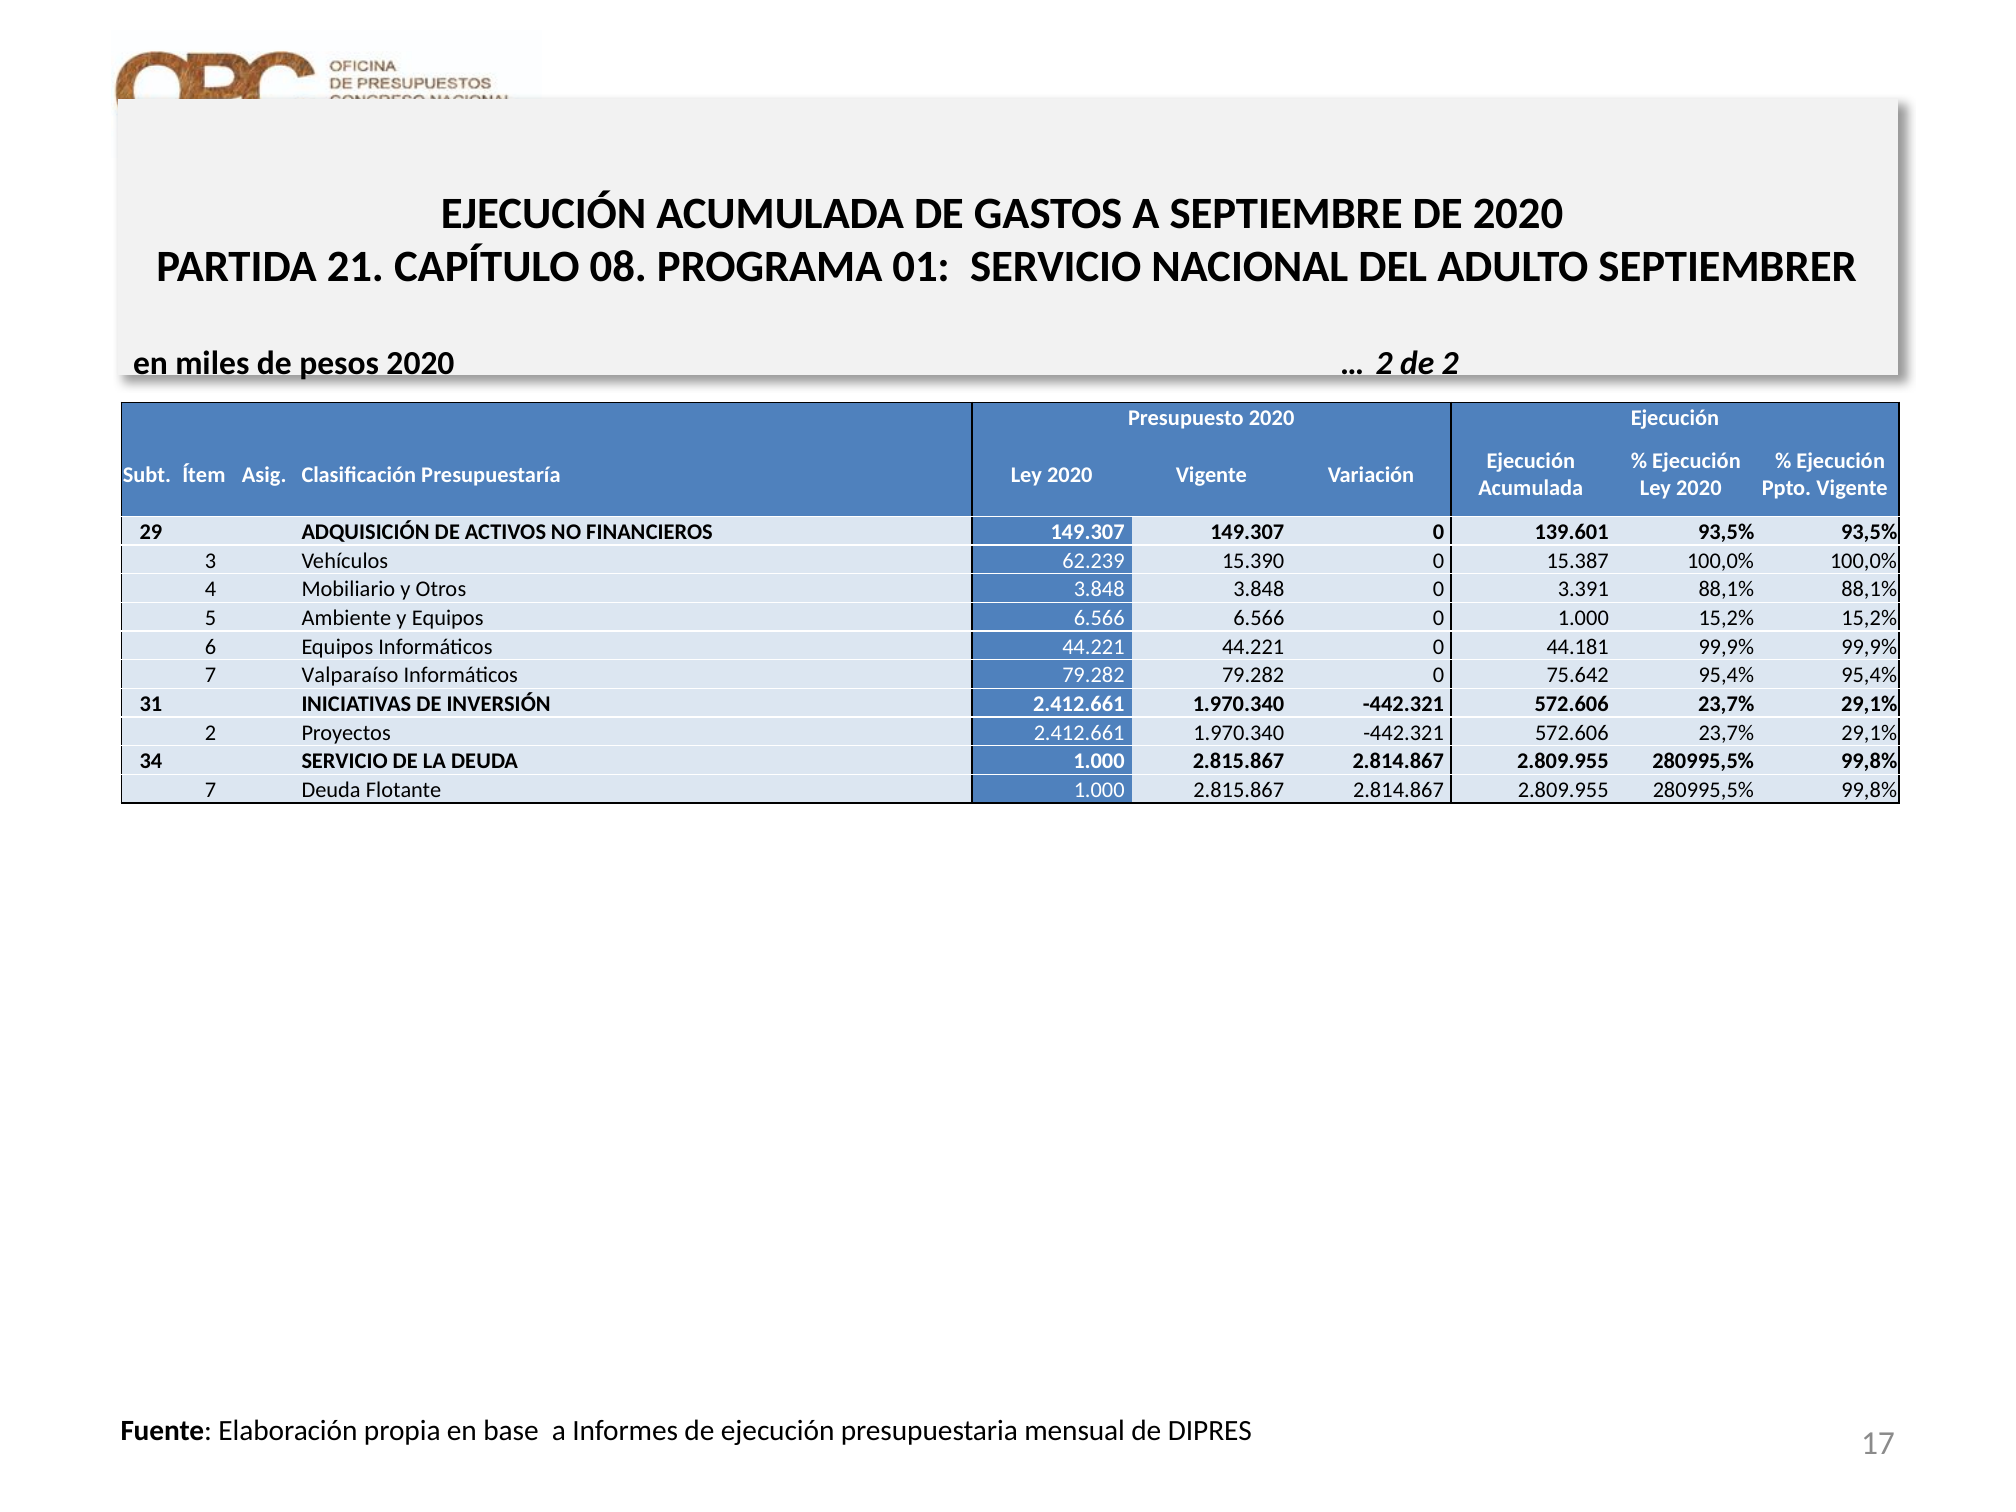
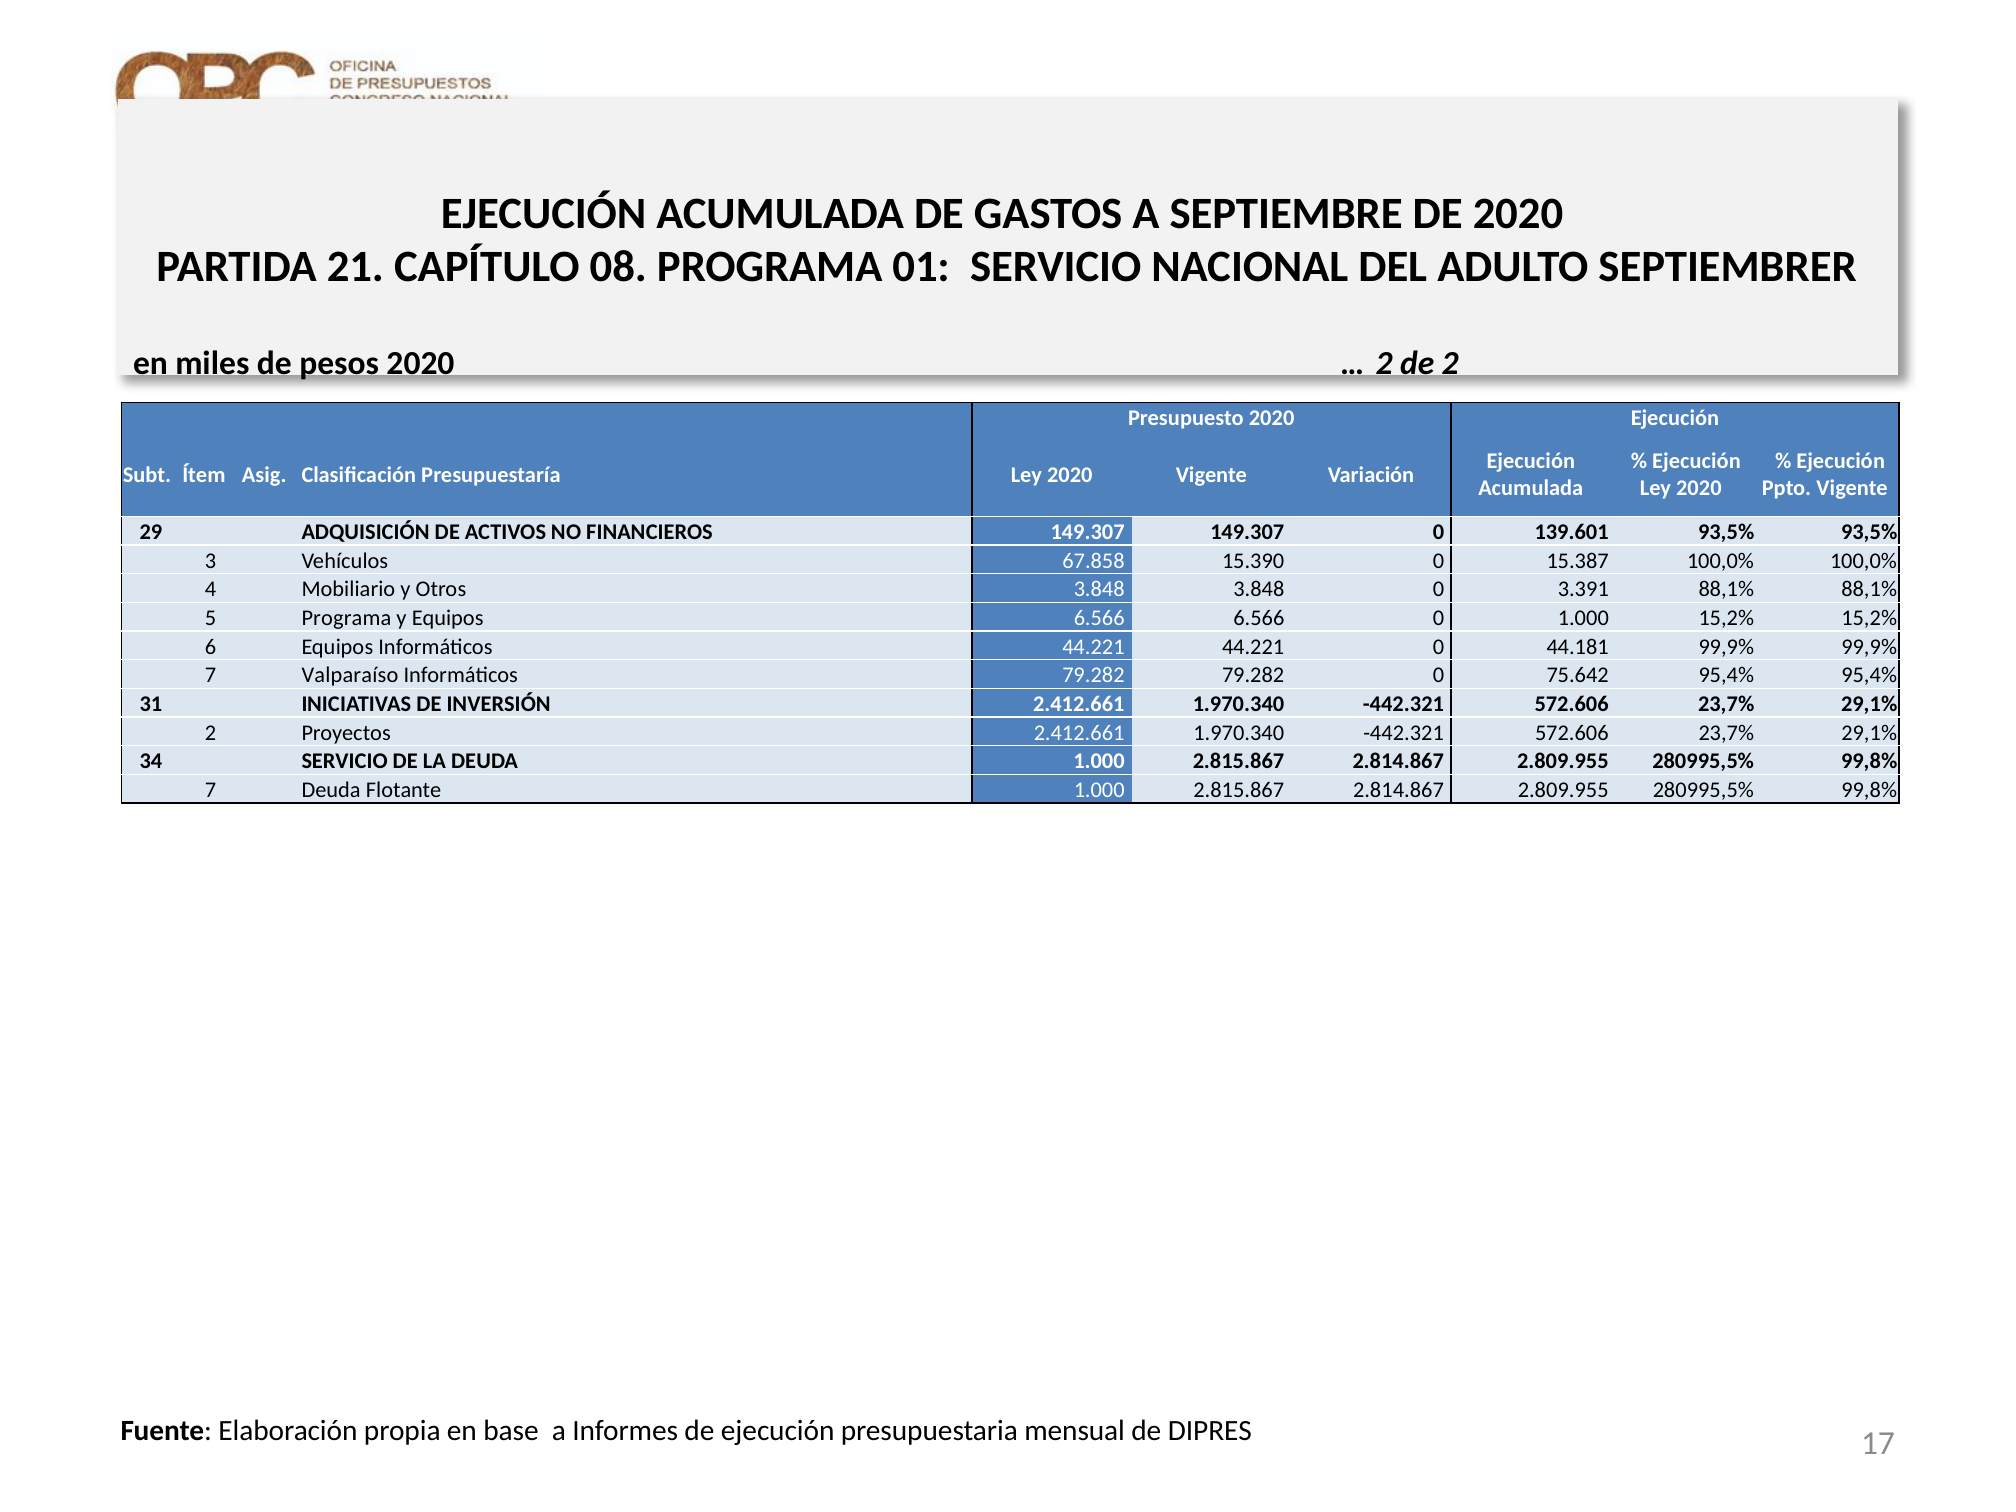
62.239: 62.239 -> 67.858 (1093, 561)
5 Ambiente: Ambiente -> Programa (346, 618)
